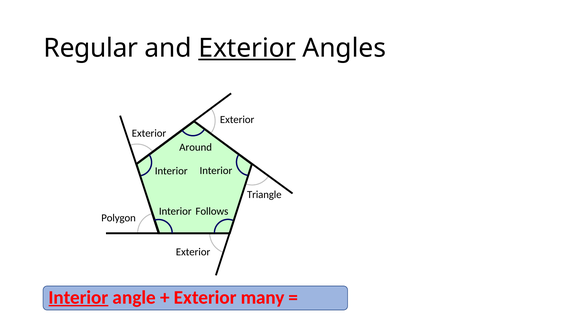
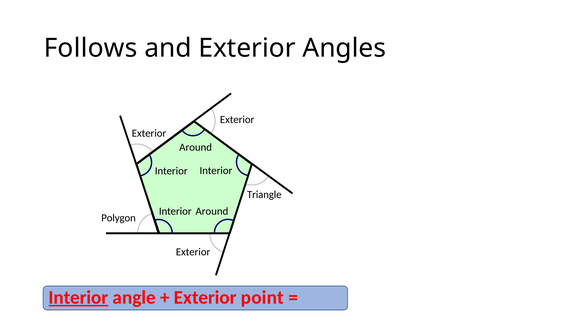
Regular: Regular -> Follows (91, 48)
Exterior underline: present -> none (247, 48)
Follows: Follows -> Around (212, 211)
many: many -> point (262, 297)
